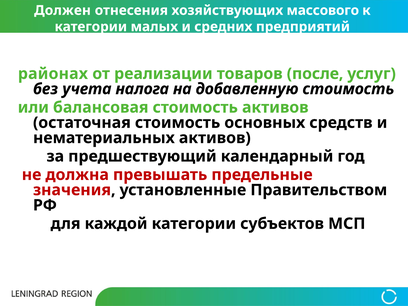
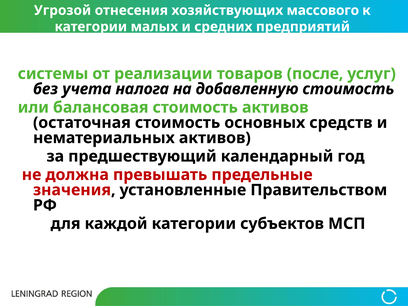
Должен: Должен -> Угрозой (63, 10)
районах: районах -> системы (53, 74)
